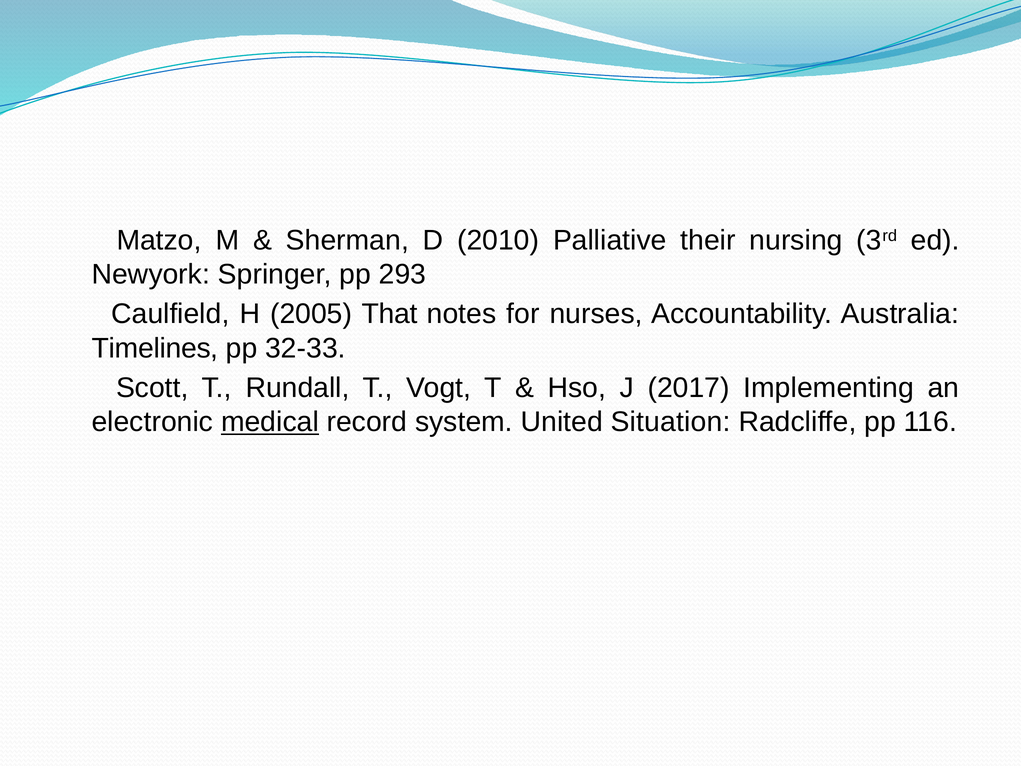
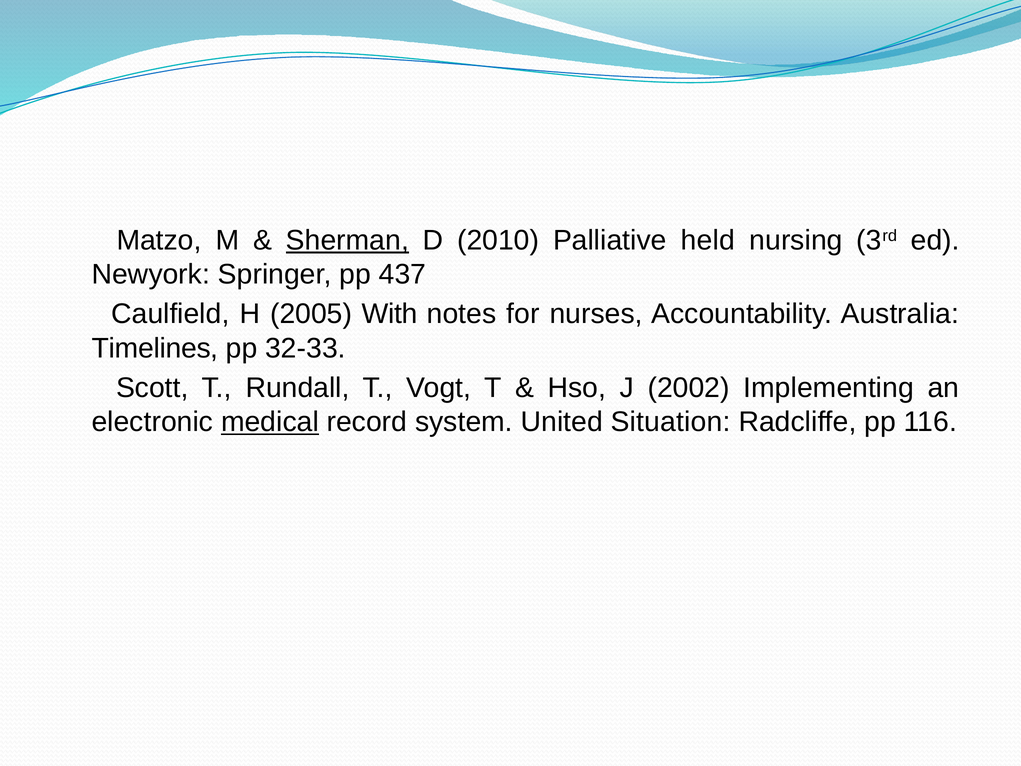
Sherman underline: none -> present (347, 240)
their: their -> held (708, 240)
293: 293 -> 437 (403, 274)
That: That -> With (390, 314)
2017: 2017 -> 2002 (689, 388)
